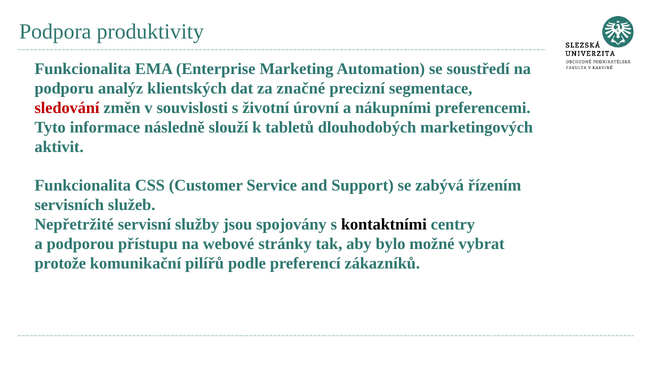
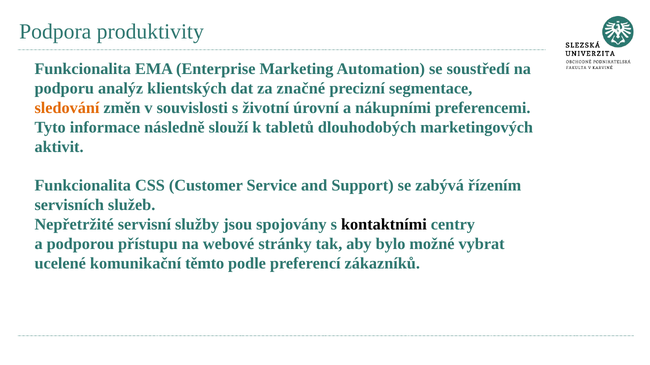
sledování colour: red -> orange (67, 108)
protože: protože -> ucelené (60, 264)
pilířů: pilířů -> těmto (205, 264)
